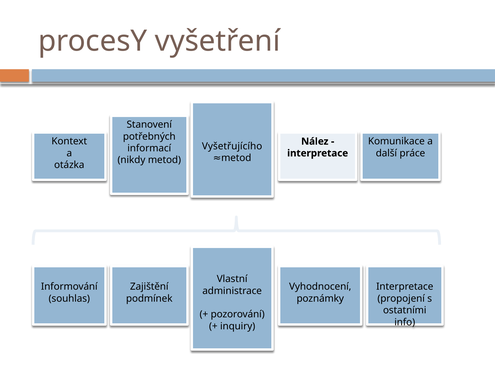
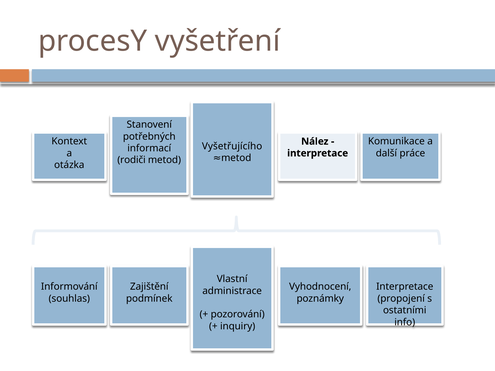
nikdy: nikdy -> rodiči (132, 160)
